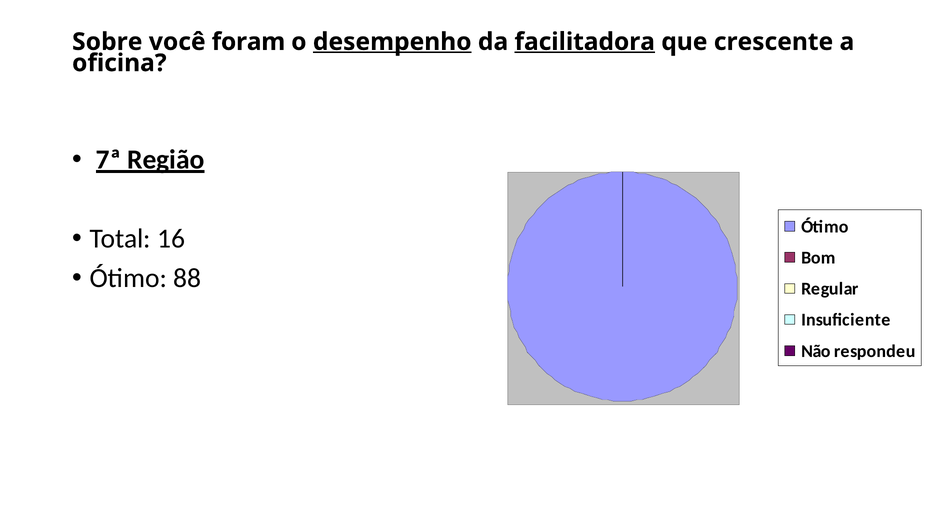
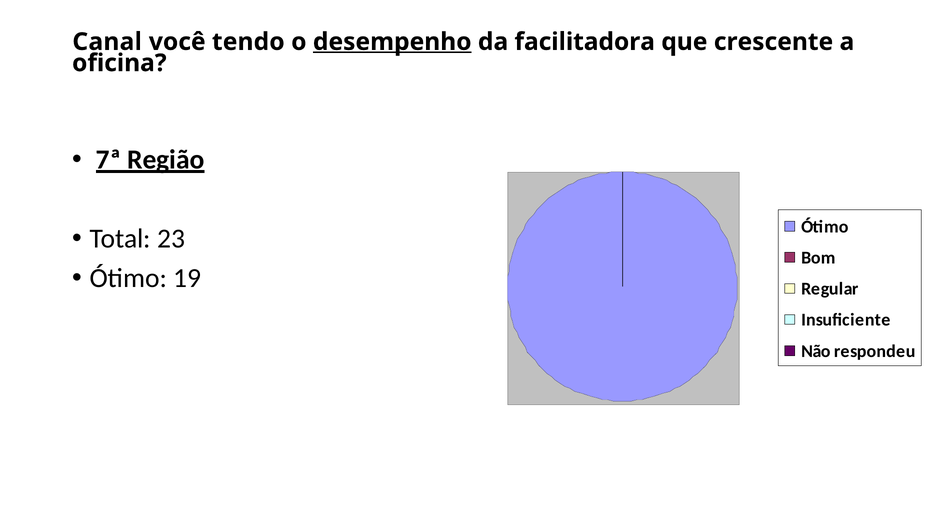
Sobre: Sobre -> Canal (107, 42)
foram: foram -> tendo (248, 42)
facilitadora underline: present -> none (585, 42)
16: 16 -> 23 (171, 239)
88: 88 -> 19 (187, 279)
